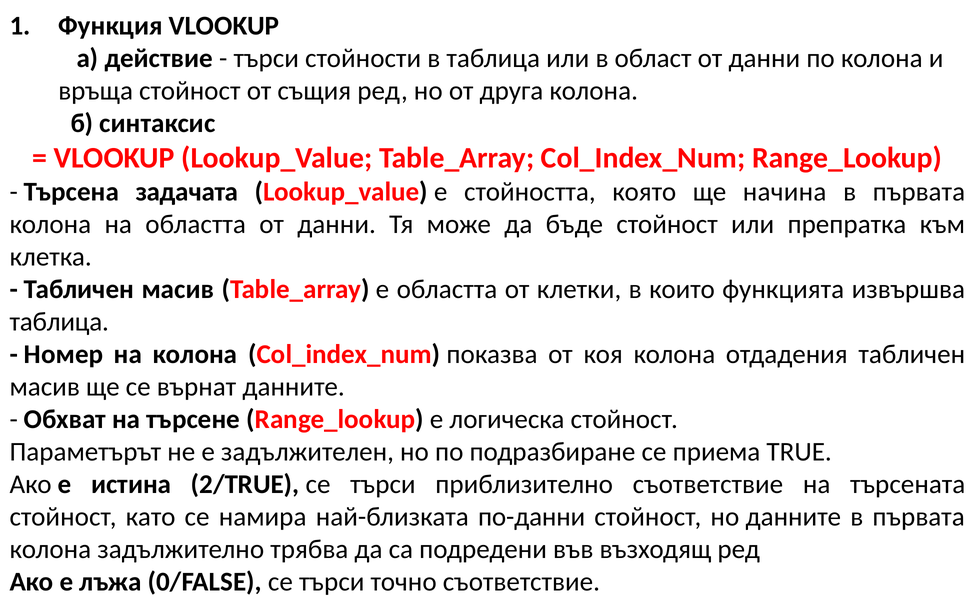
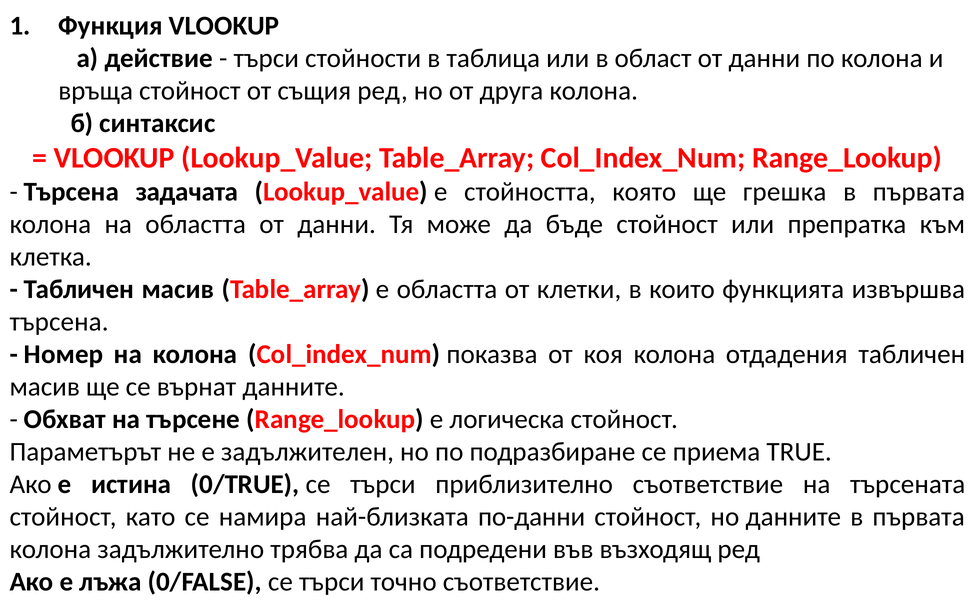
начина: начина -> грешка (785, 192)
таблица: таблица -> търсена (59, 322)
2/TRUE: 2/TRUE -> 0/TRUE (245, 484)
